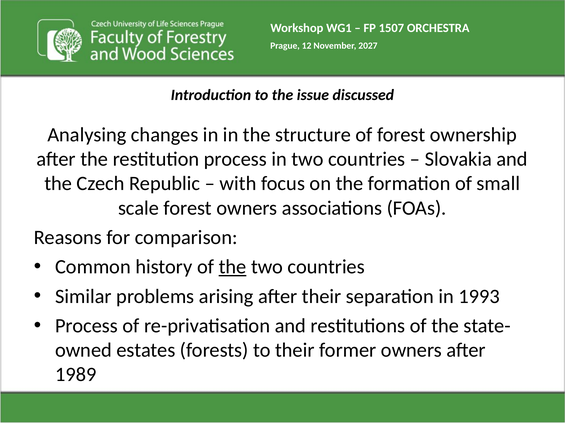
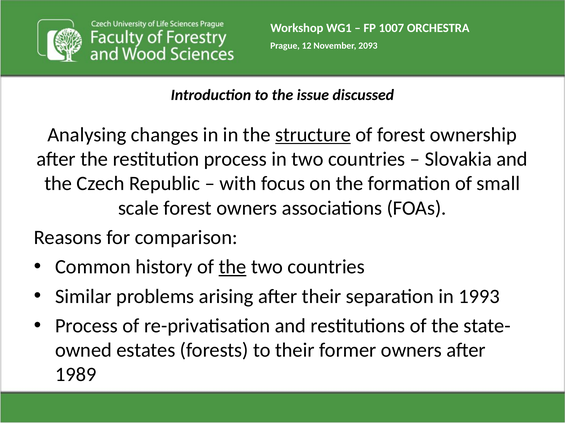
1507: 1507 -> 1007 (391, 28)
2027: 2027 -> 2093 (368, 46)
structure underline: none -> present (313, 135)
